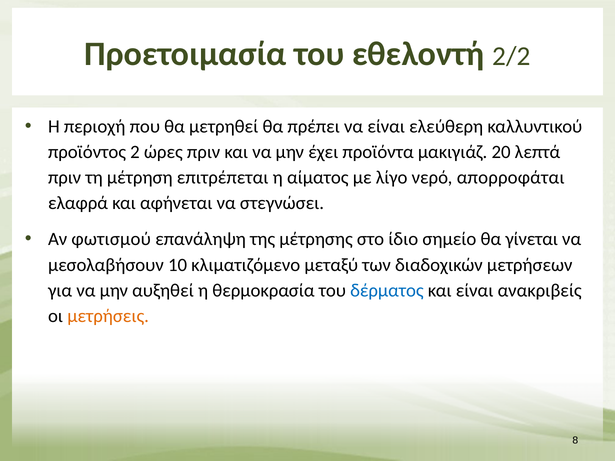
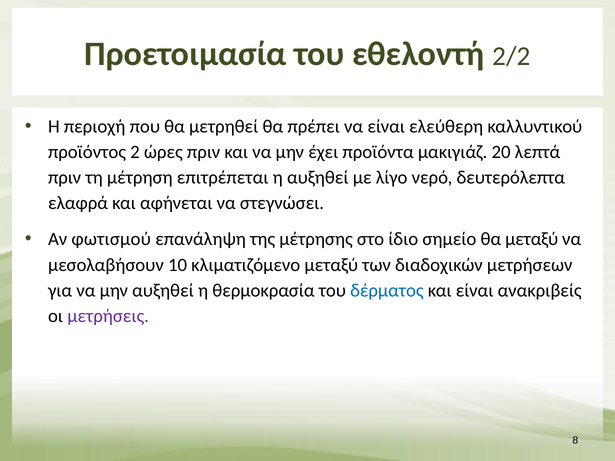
η αίματος: αίματος -> αυξηθεί (318, 178)
απορροφάται: απορροφάται -> δευτερόλεπτα (511, 178)
θα γίνεται: γίνεται -> μεταξύ (532, 239)
μετρήσεις colour: orange -> purple (108, 316)
